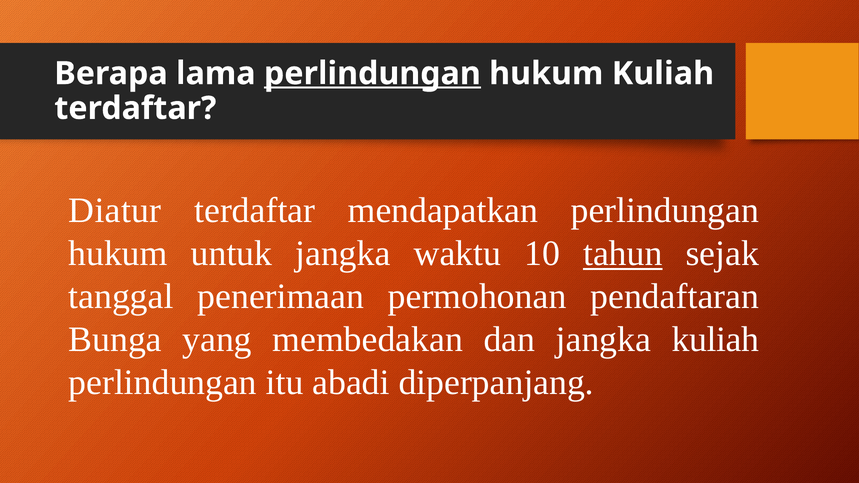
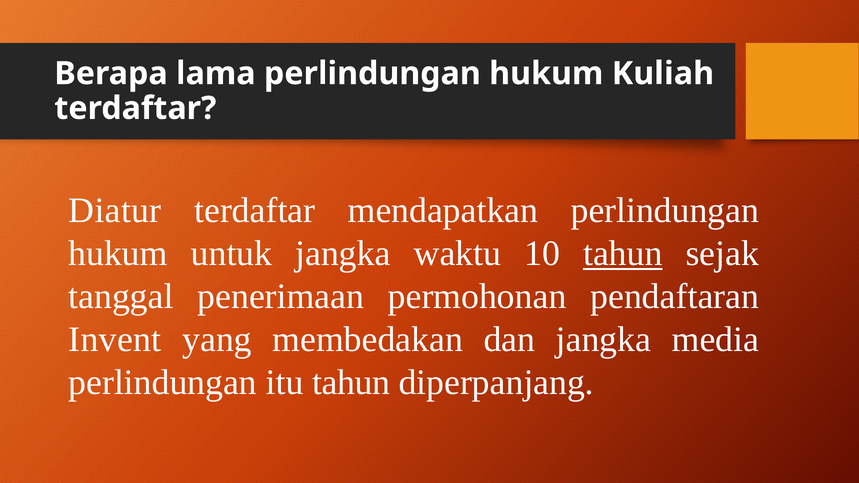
perlindungan underline: present -> none (372, 74)
Bunga: Bunga -> Invent (115, 339)
jangka kuliah: kuliah -> media (715, 339)
itu abadi: abadi -> tahun (351, 382)
